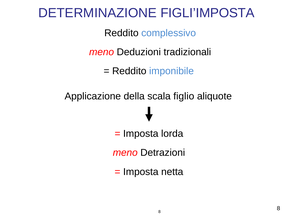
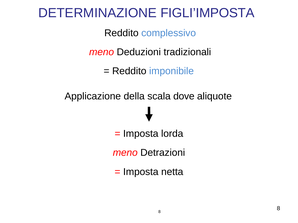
figlio: figlio -> dove (184, 96)
